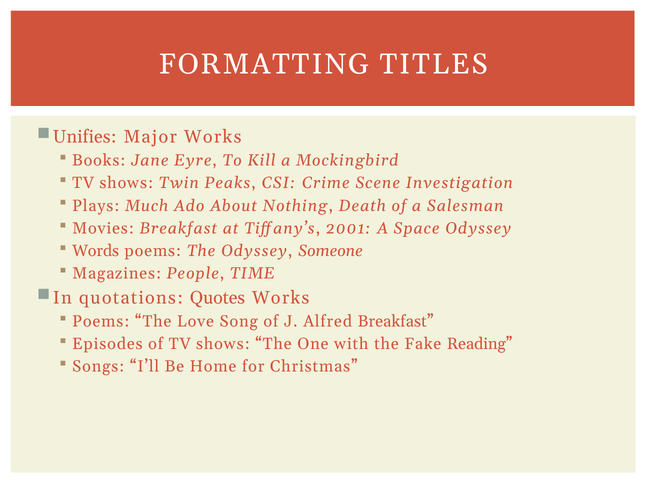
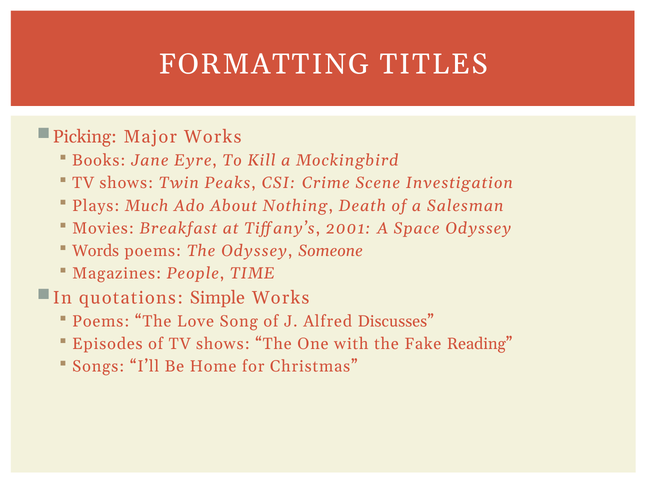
Unifies: Unifies -> Picking (85, 137)
Quotes: Quotes -> Simple (217, 298)
Alfred Breakfast: Breakfast -> Discusses (396, 322)
